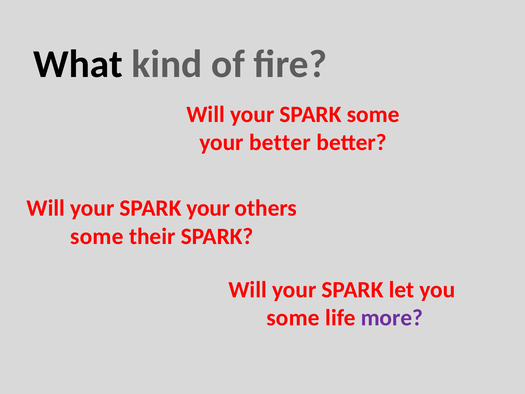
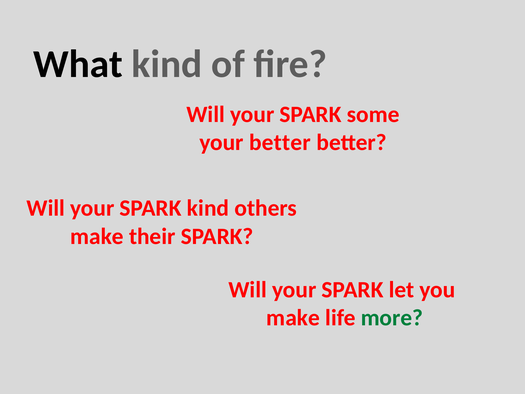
SPARK your: your -> kind (208, 208)
some: some -> make (97, 236)
some: some -> make (293, 317)
more colour: purple -> green (392, 317)
